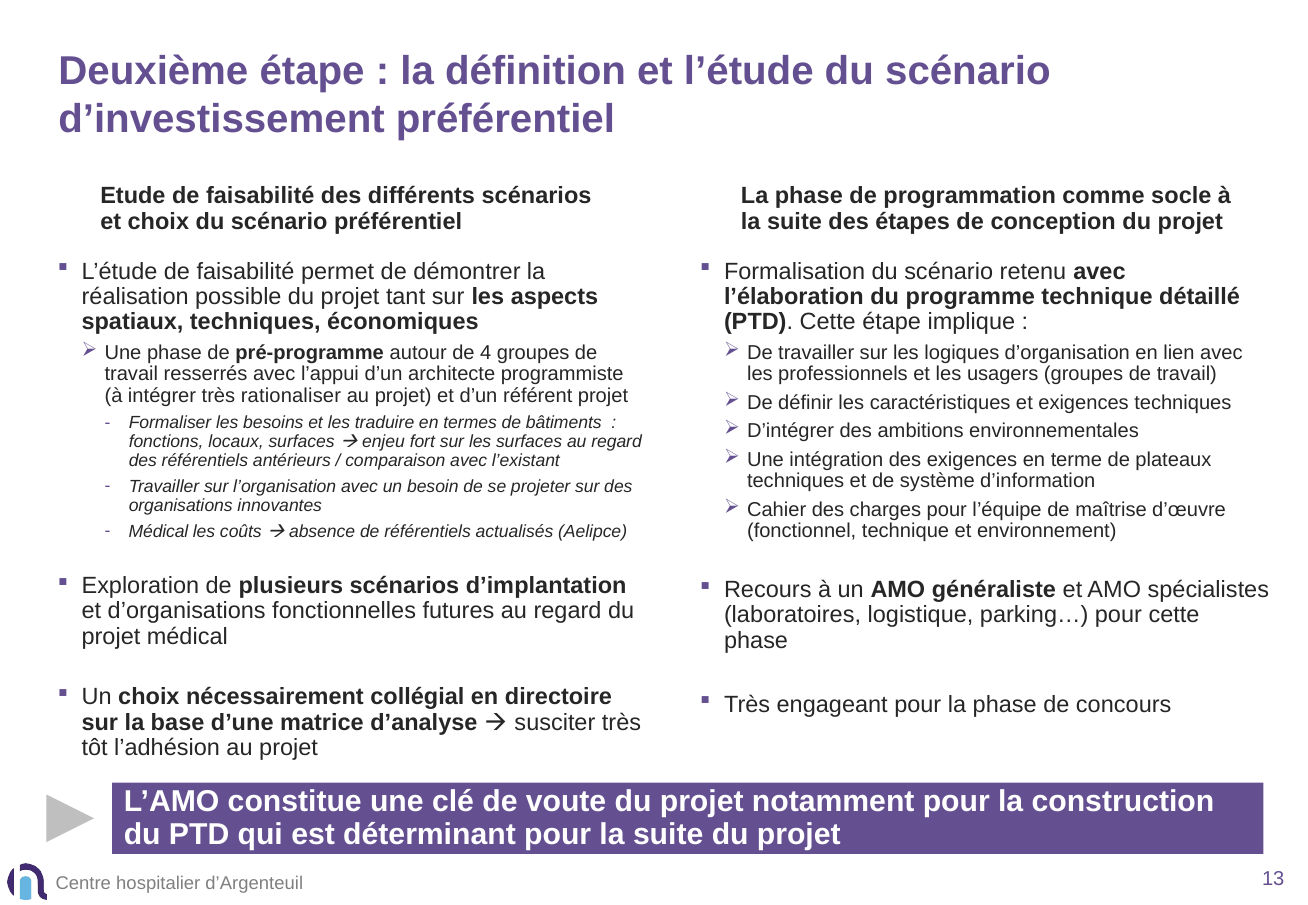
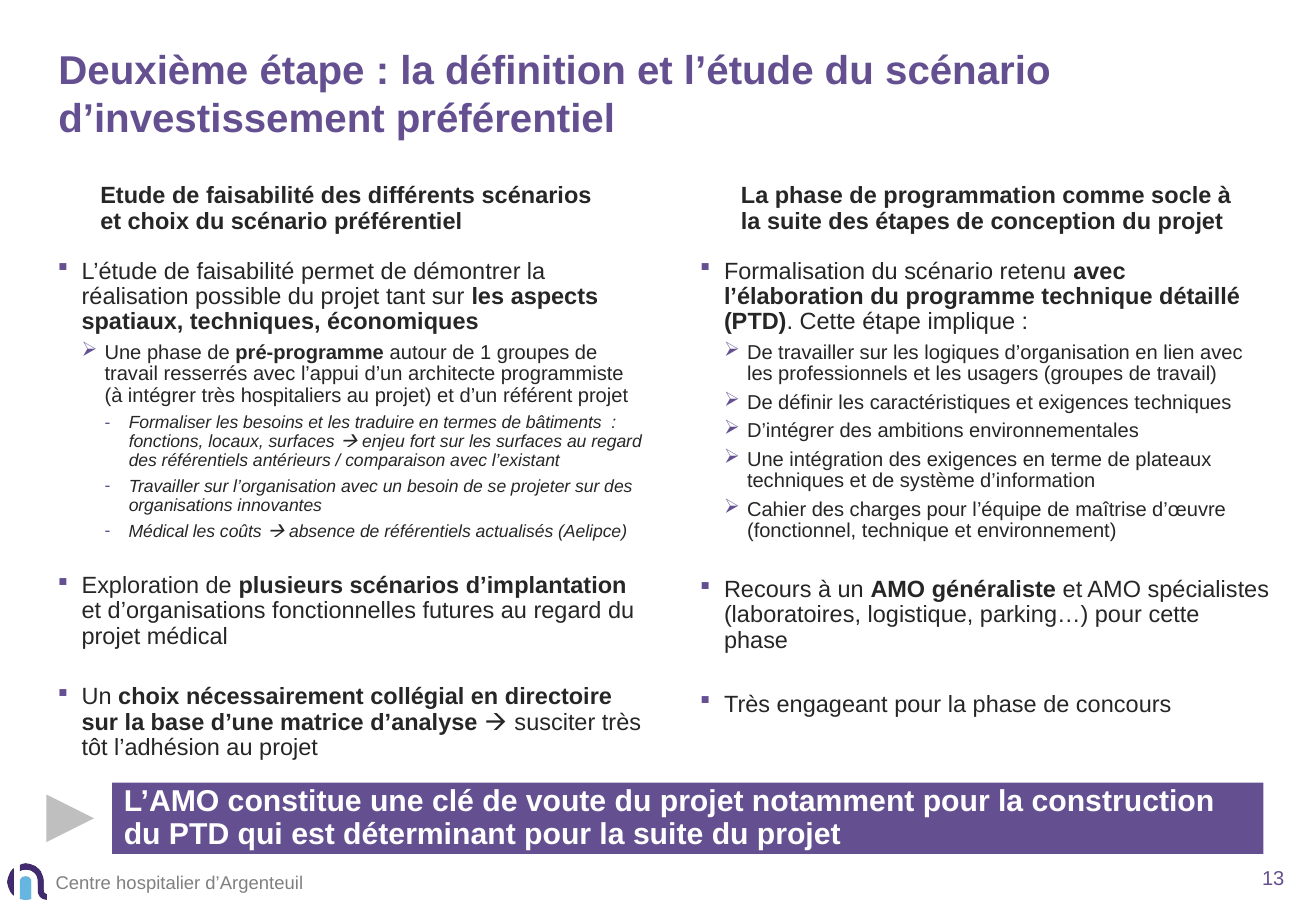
4: 4 -> 1 (486, 353)
rationaliser: rationaliser -> hospitaliers (291, 396)
